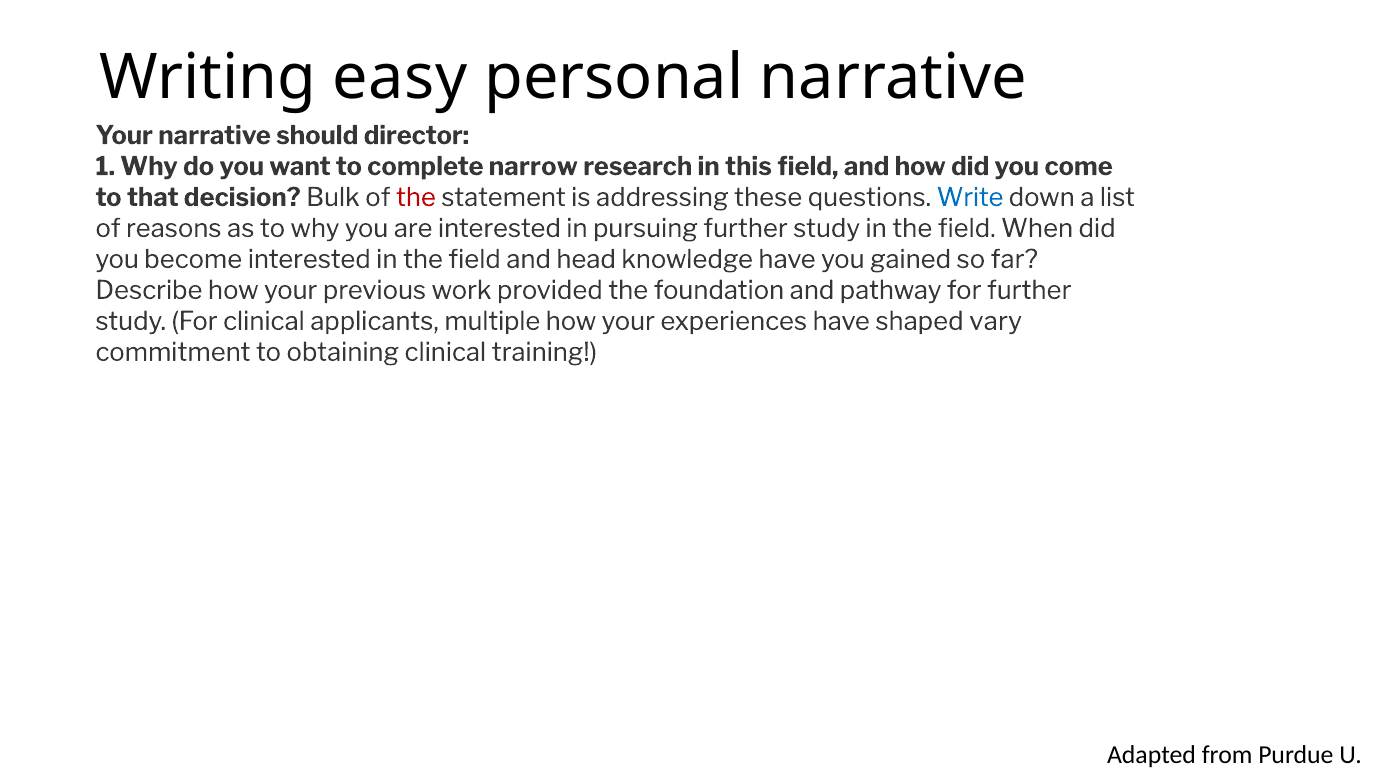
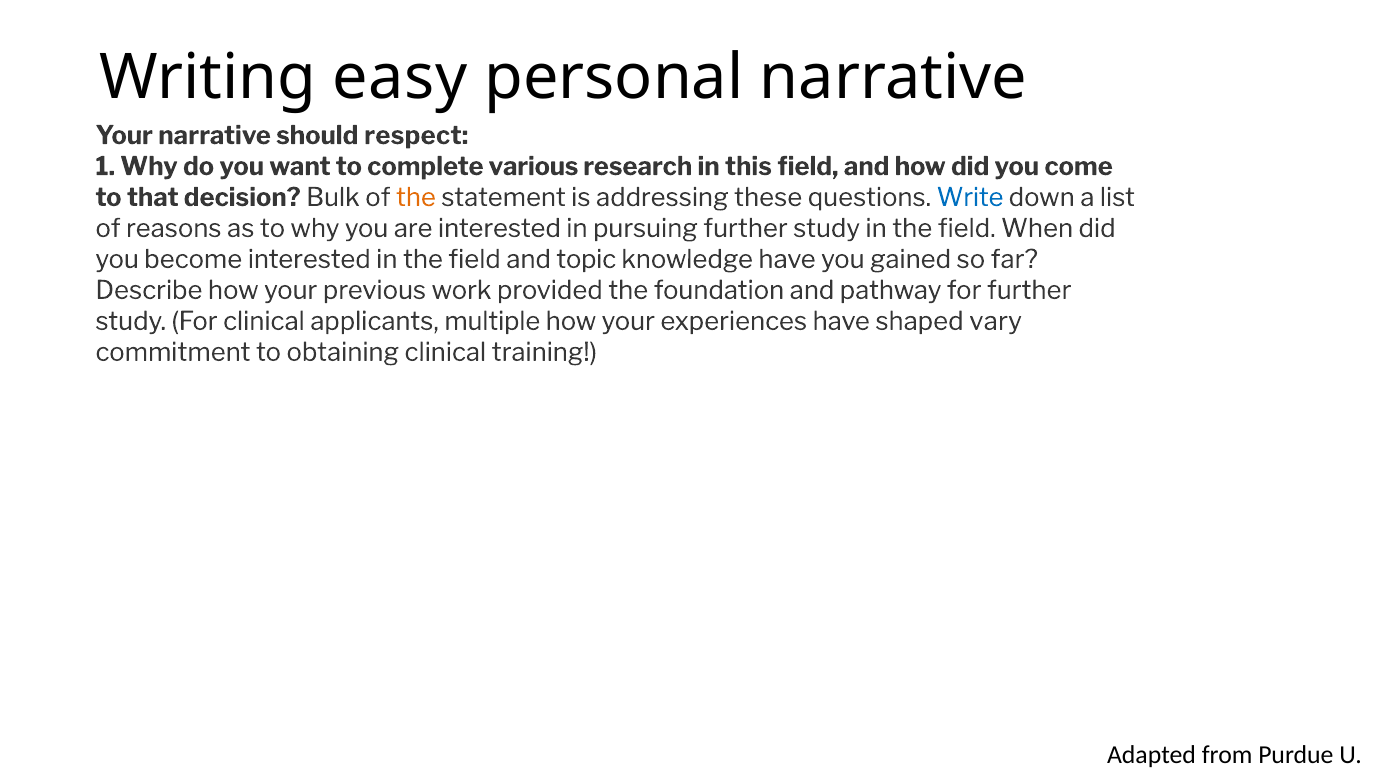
director: director -> respect (416, 135)
narrow: narrow -> various (533, 166)
the colour: red -> orange (416, 197)
head: head -> topic (586, 259)
